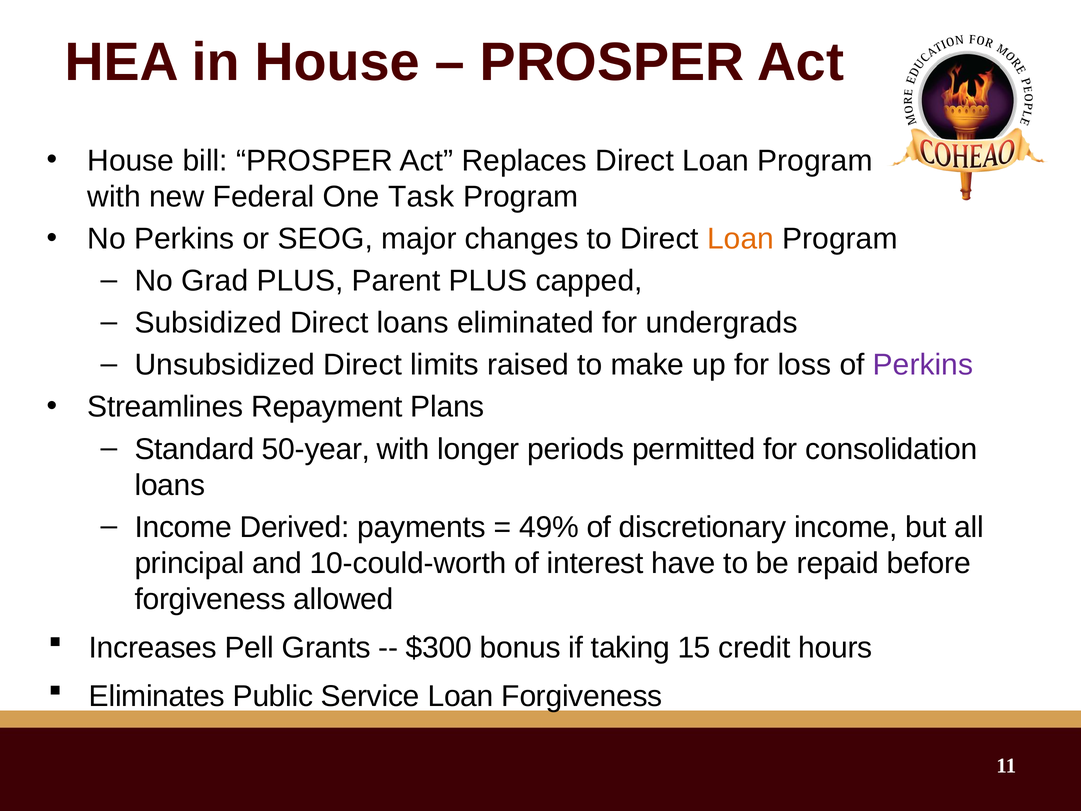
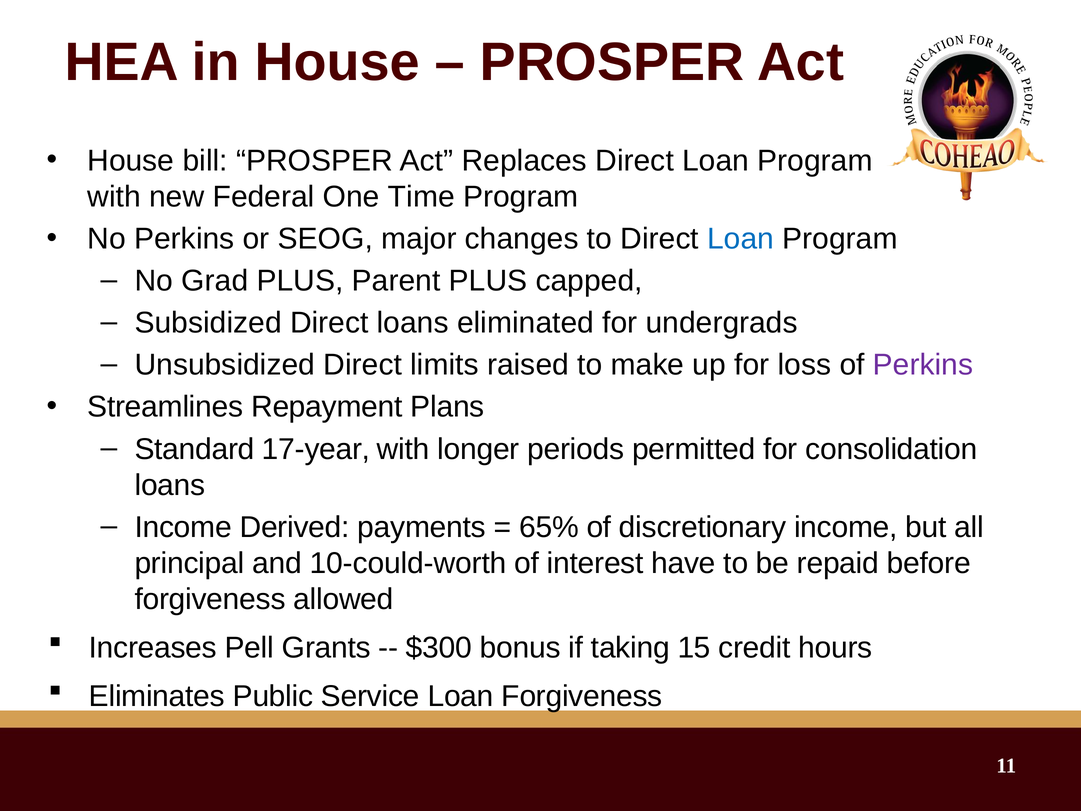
Task: Task -> Time (421, 197)
Loan colour: orange -> blue (741, 239)
50-year: 50-year -> 17-year (316, 449)
49%: 49% -> 65% (549, 527)
